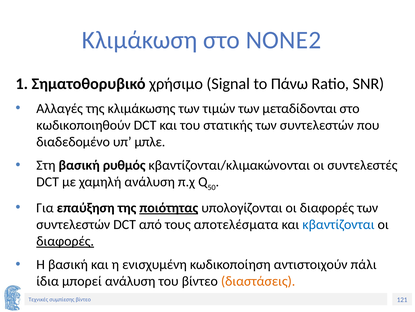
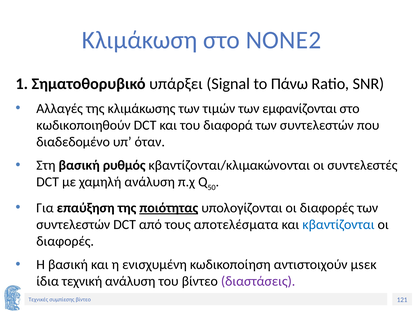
χρήσιμο: χρήσιμο -> υπάρξει (176, 84)
μεταδίδονται: μεταδίδονται -> εμφανίζονται (300, 108)
στατικής: στατικής -> διαφορά (228, 125)
μπλε: μπλε -> όταν (150, 141)
διαφορές underline: present -> none (65, 241)
πάλι: πάλι -> μsεκ (364, 264)
μπορεί: μπορεί -> τεχνική (82, 281)
διαστάσεις colour: orange -> purple (258, 281)
